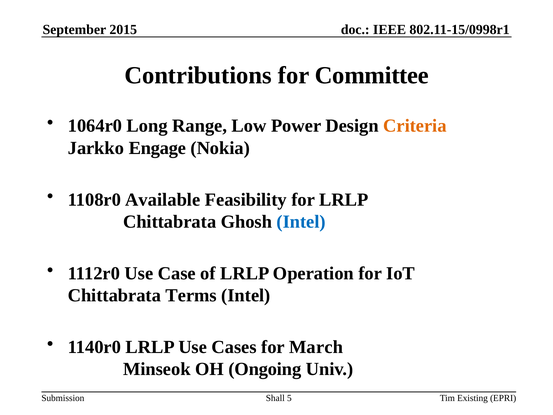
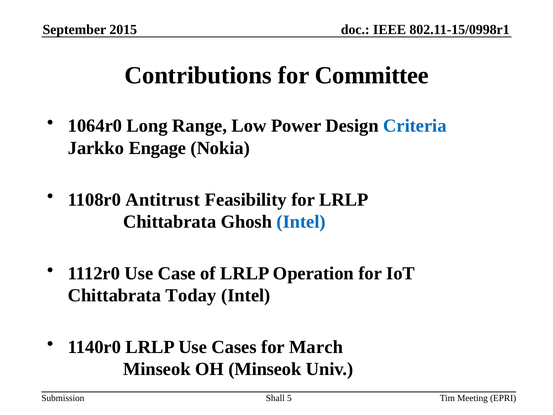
Criteria colour: orange -> blue (415, 126)
Available: Available -> Antitrust (163, 199)
Terms: Terms -> Today (191, 295)
OH Ongoing: Ongoing -> Minseok (265, 369)
Existing: Existing -> Meeting (473, 398)
